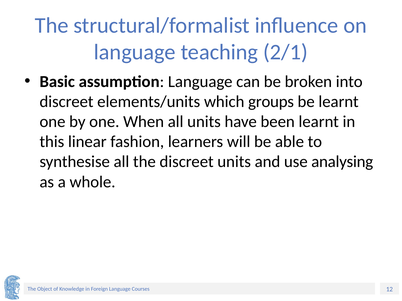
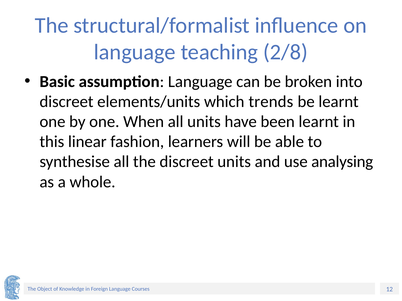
2/1: 2/1 -> 2/8 (286, 52)
groups: groups -> trends (271, 102)
